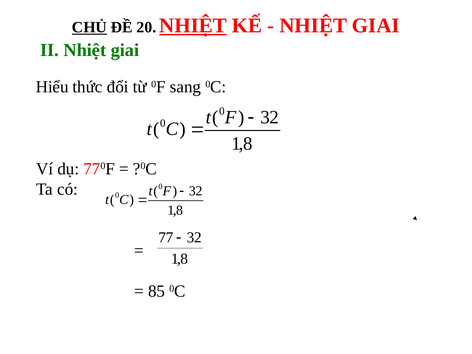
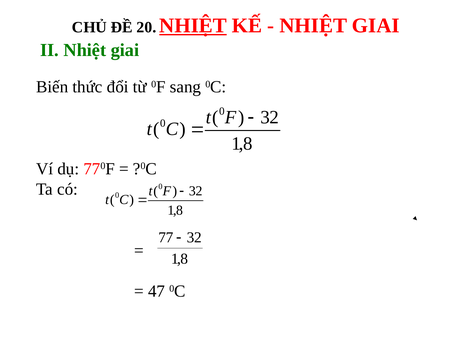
CHỦ underline: present -> none (89, 27)
Hiểu: Hiểu -> Biến (52, 87)
85: 85 -> 47 (157, 291)
